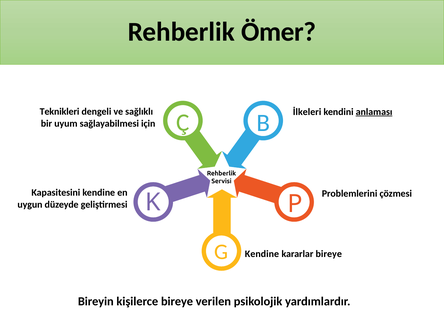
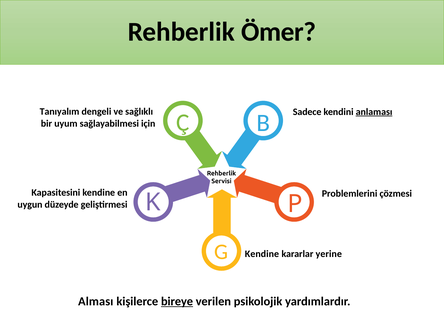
Teknikleri: Teknikleri -> Tanıyalım (60, 112)
İlkeleri: İlkeleri -> Sadece (307, 112)
kararlar bireye: bireye -> yerine (329, 254)
Bireyin: Bireyin -> Alması (96, 301)
bireye underline: none -> present (177, 301)
